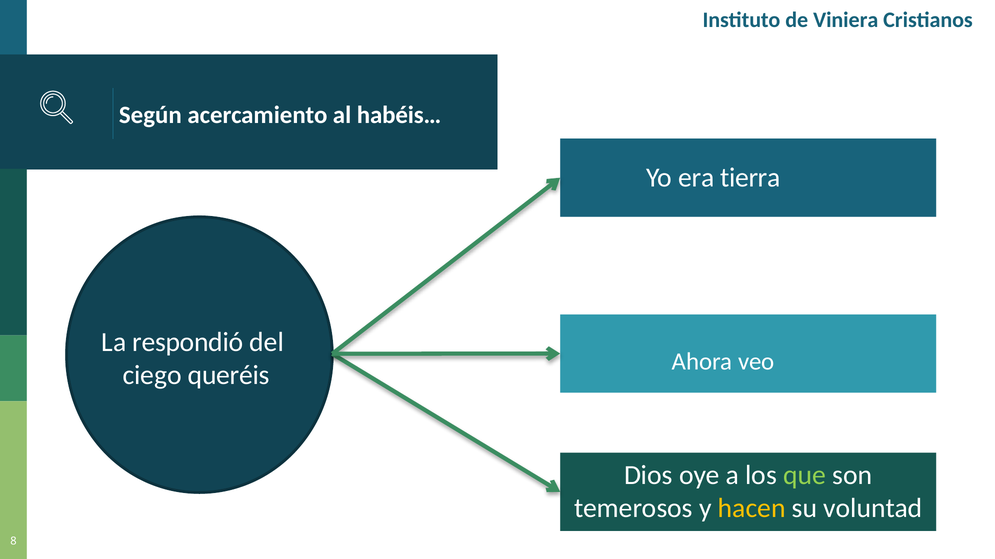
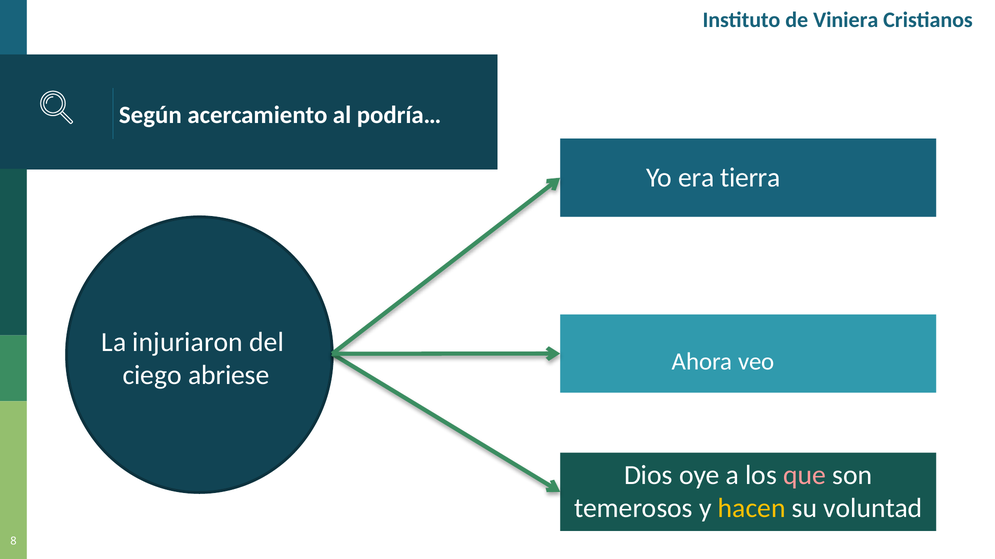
habéis…: habéis… -> podría… (399, 115)
respondió: respondió -> injuriaron (188, 342)
queréis: queréis -> abriese (229, 376)
que colour: light green -> pink (805, 476)
